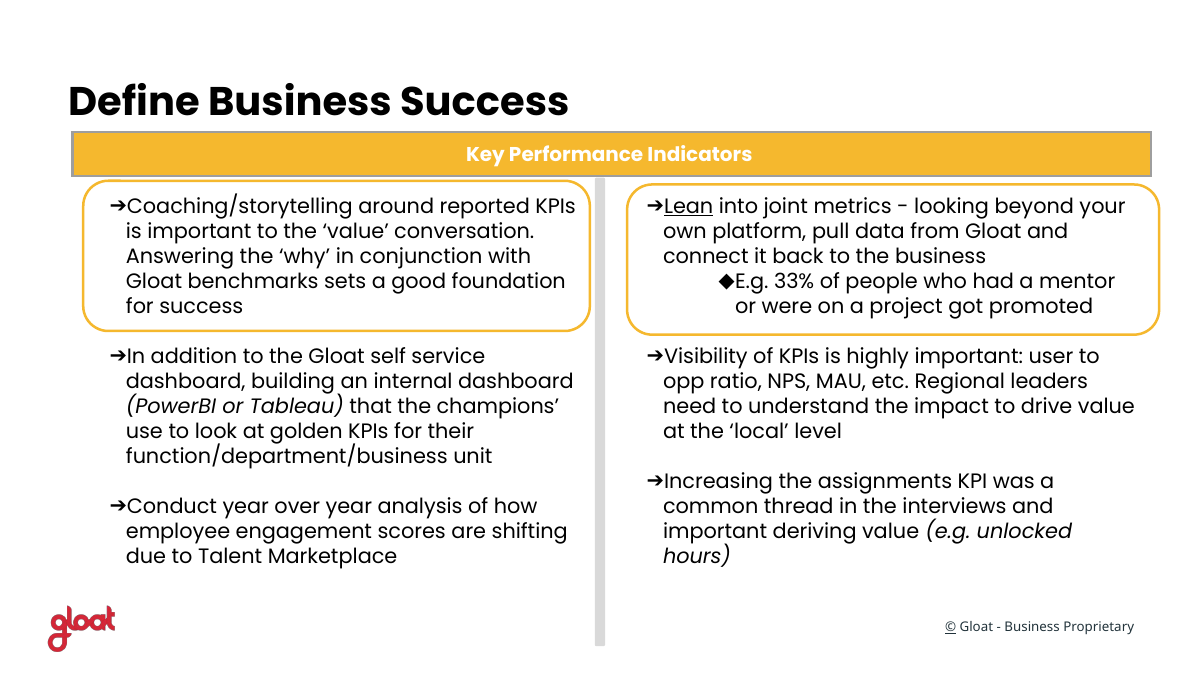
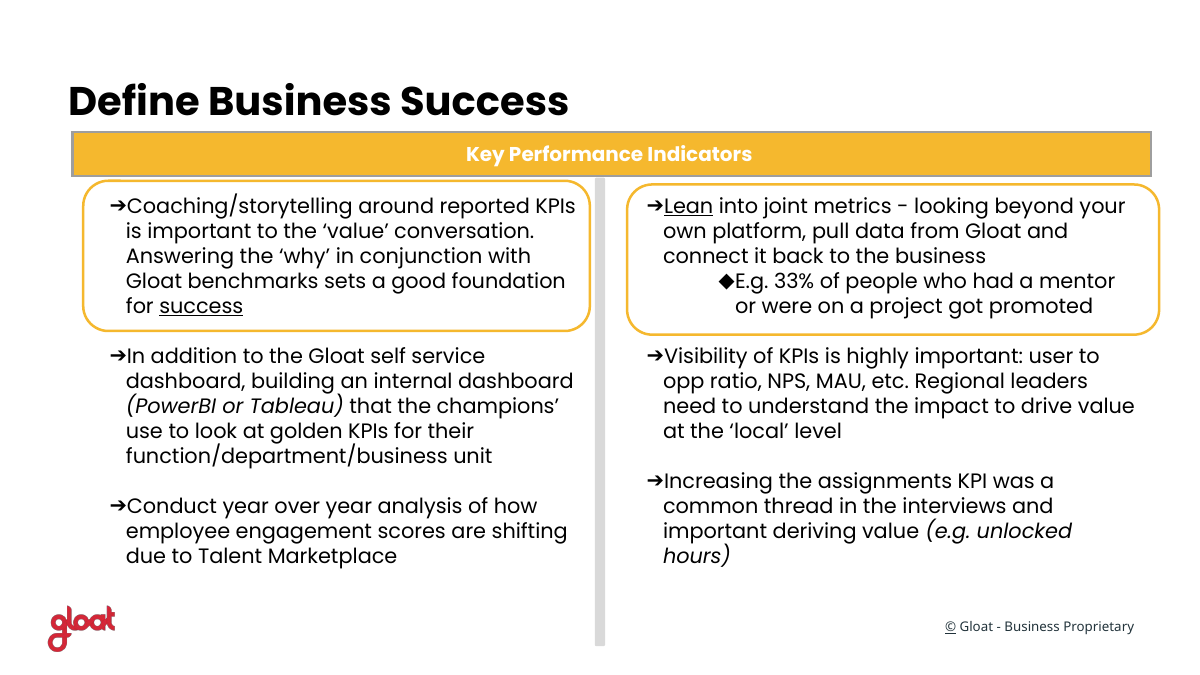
success underline: none -> present (201, 307)
